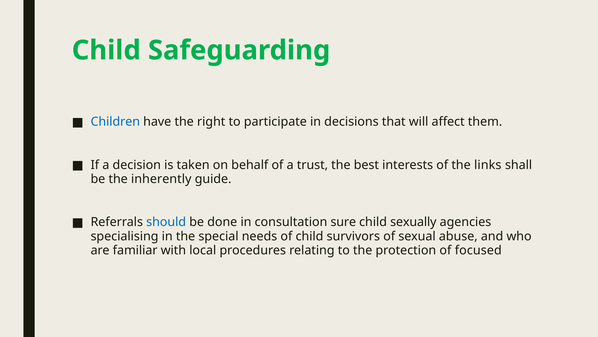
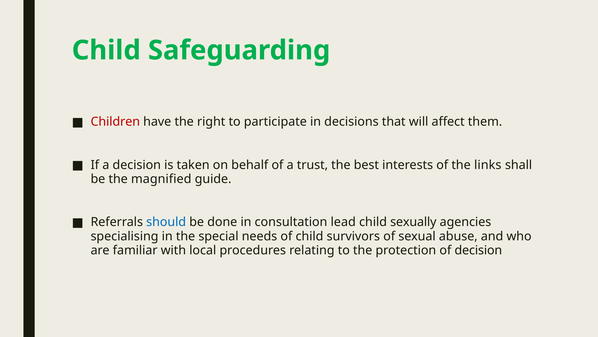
Children colour: blue -> red (115, 122)
inherently: inherently -> magnified (161, 179)
sure: sure -> lead (343, 222)
of focused: focused -> decision (478, 250)
